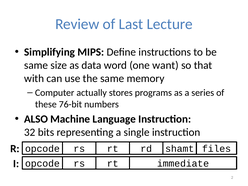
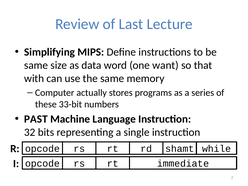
76-bit: 76-bit -> 33-bit (70, 104)
ALSO: ALSO -> PAST (36, 119)
files: files -> while (216, 149)
